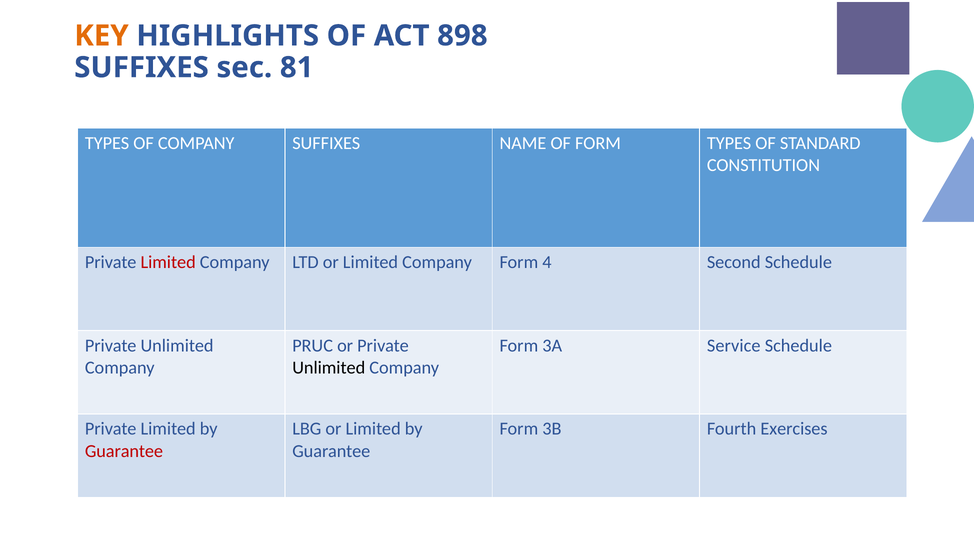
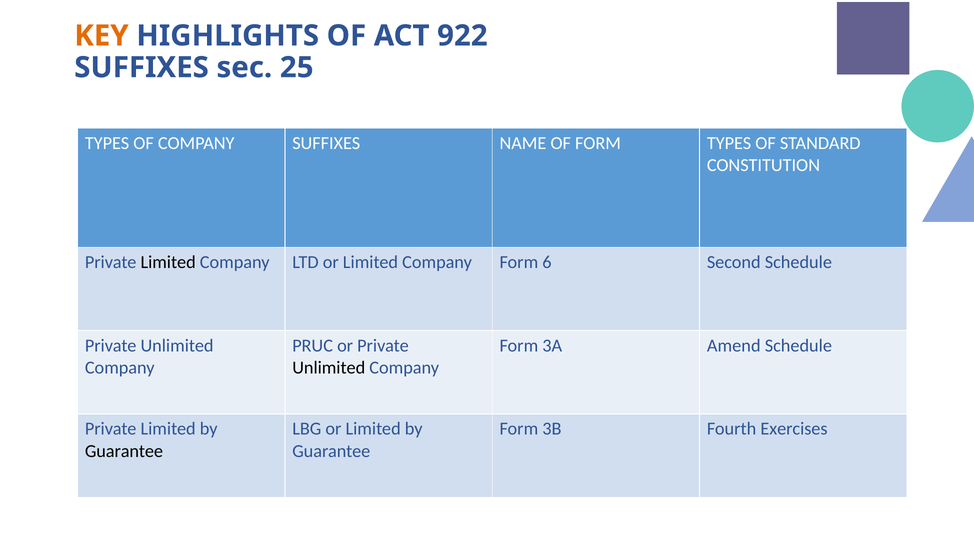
898: 898 -> 922 (462, 36)
81: 81 -> 25 (297, 67)
Limited colour: red -> black (168, 262)
4: 4 -> 6 (547, 262)
Service: Service -> Amend (734, 346)
Guarantee colour: red -> black (124, 451)
